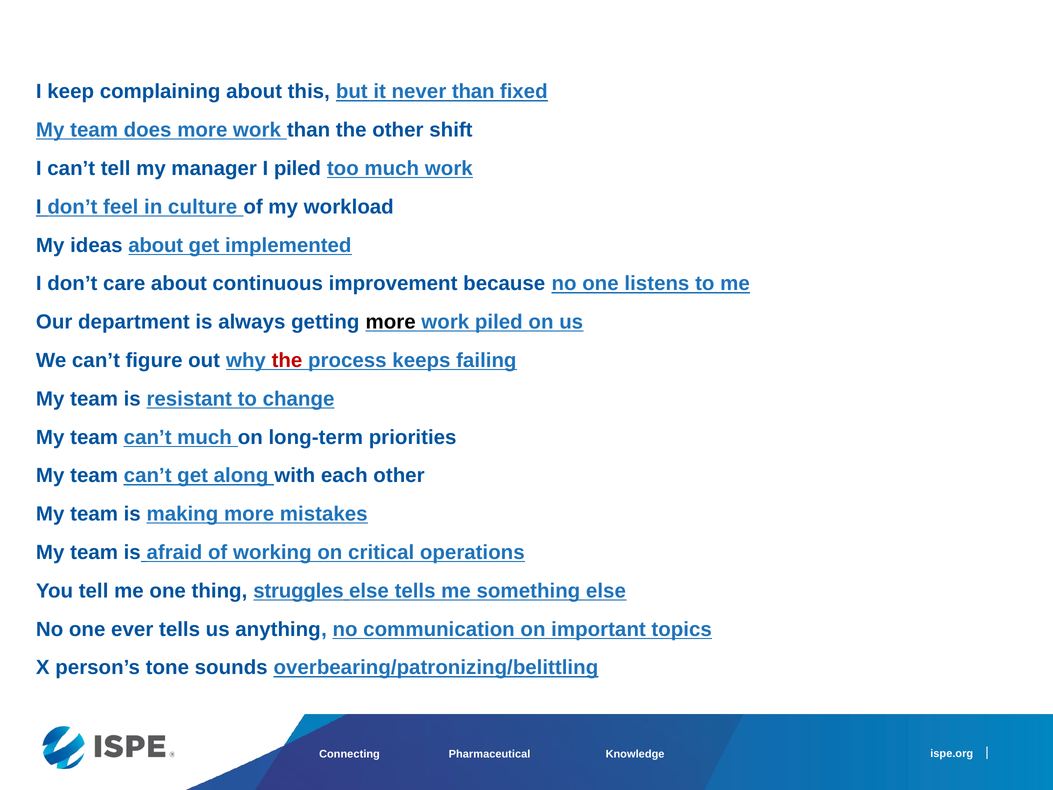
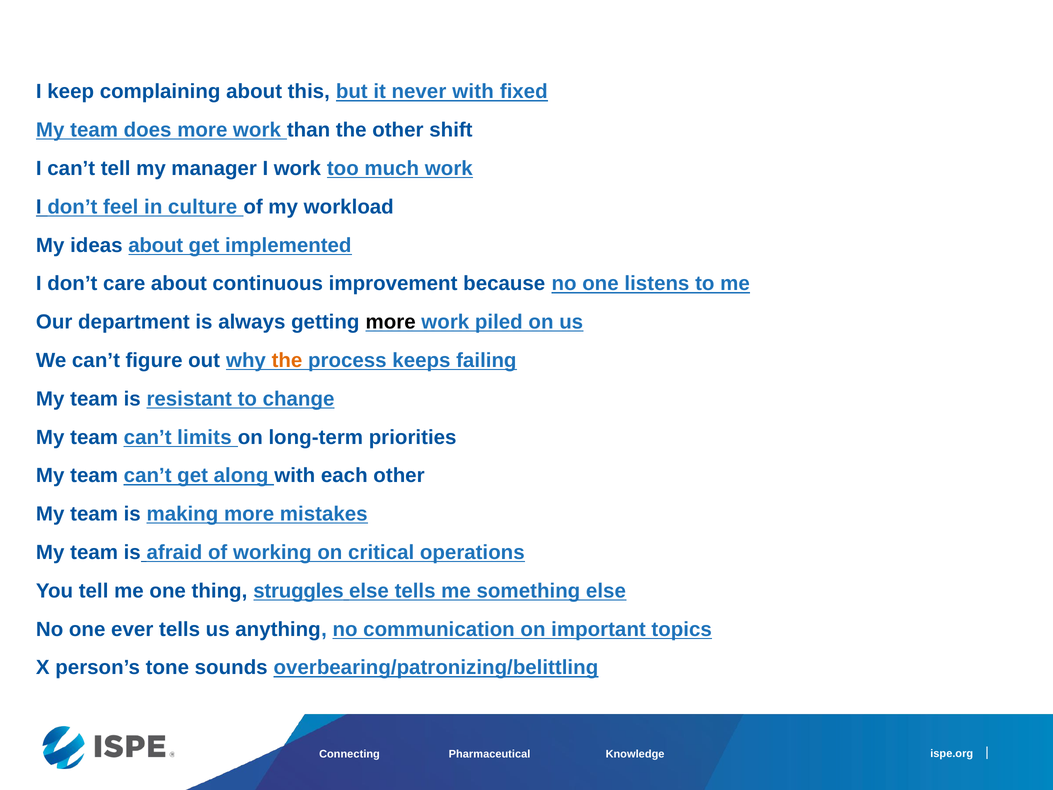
never than: than -> with (473, 92)
I piled: piled -> work (297, 168)
the colour: red -> orange (287, 360)
can’t much: much -> limits (204, 437)
